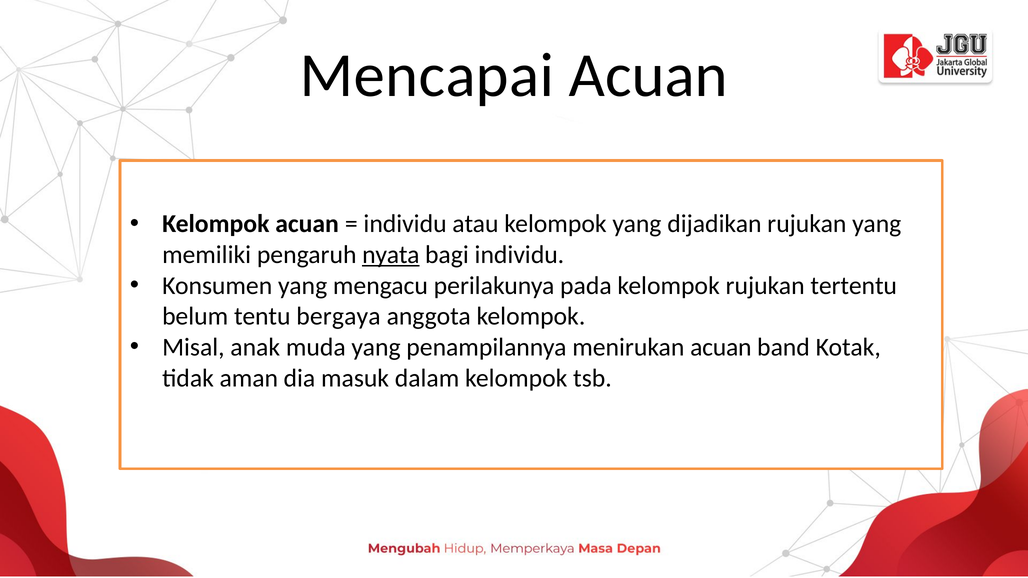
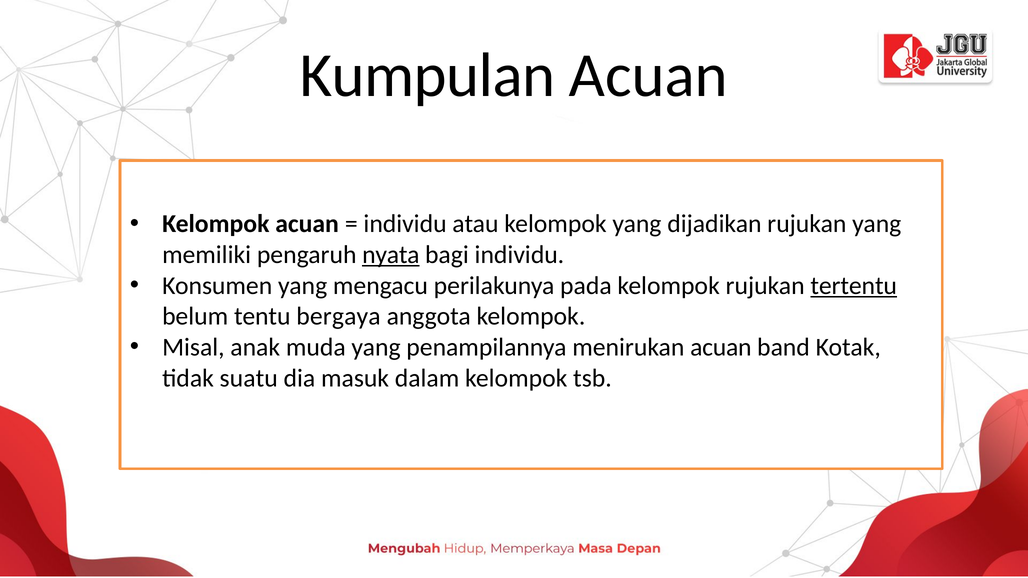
Mencapai: Mencapai -> Kumpulan (427, 76)
tertentu underline: none -> present (854, 286)
aman: aman -> suatu (249, 378)
